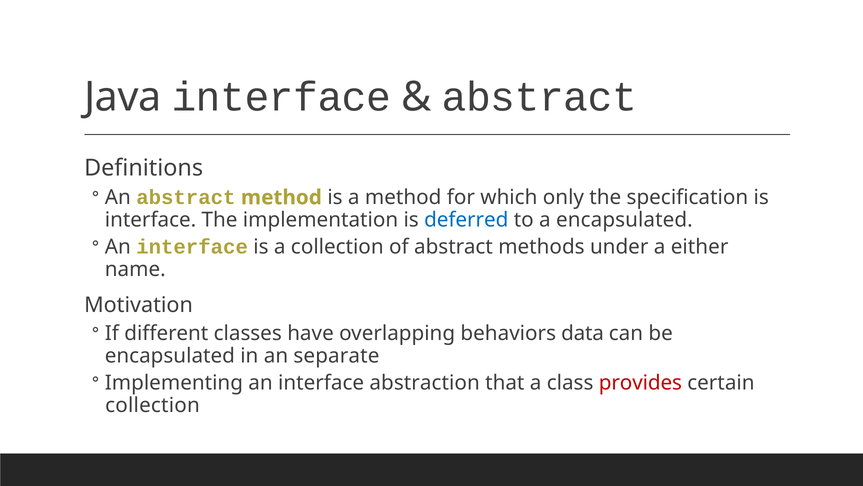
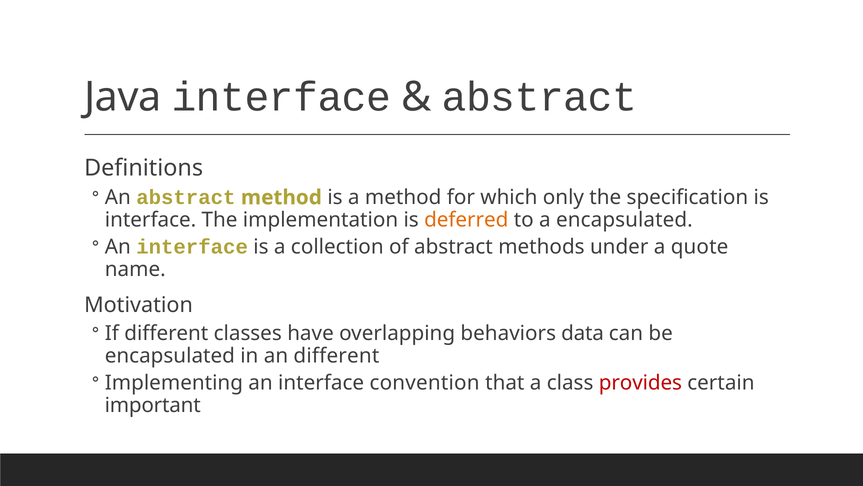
deferred colour: blue -> orange (466, 220)
either: either -> quote (700, 247)
an separate: separate -> different (336, 355)
abstraction: abstraction -> convention (425, 383)
collection: collection -> important (153, 405)
